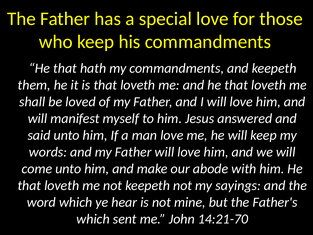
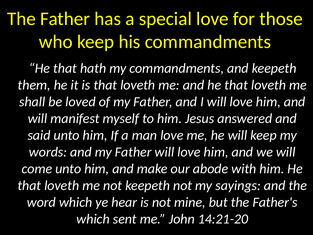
14:21-70: 14:21-70 -> 14:21-20 (223, 219)
